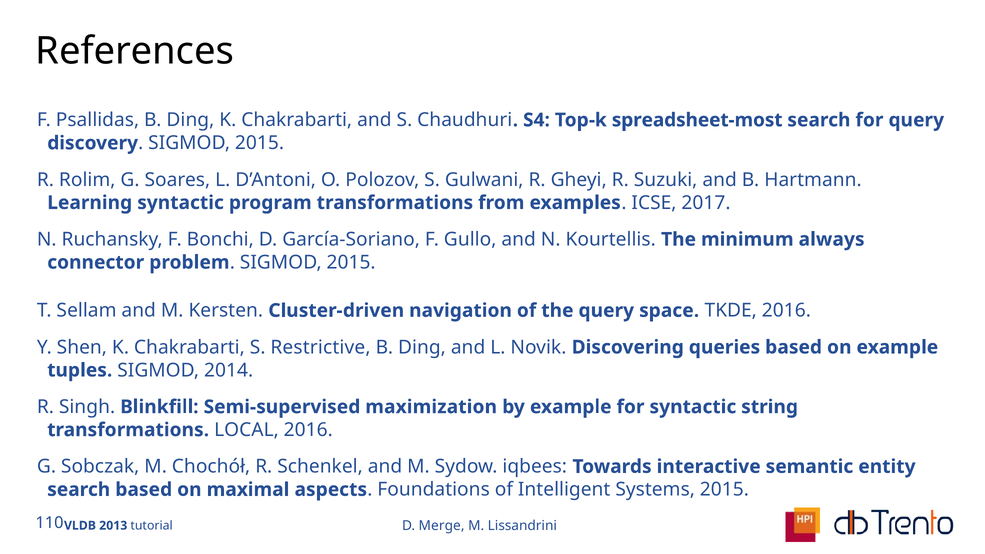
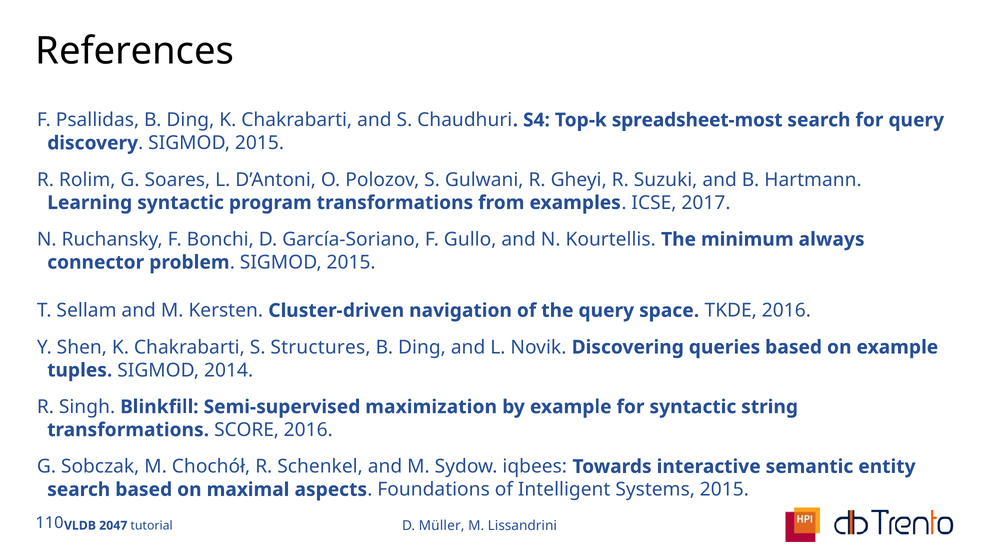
Restrictive: Restrictive -> Structures (320, 347)
LOCAL: LOCAL -> SCORE (247, 430)
Merge: Merge -> Müller (442, 526)
2013: 2013 -> 2047 (113, 526)
